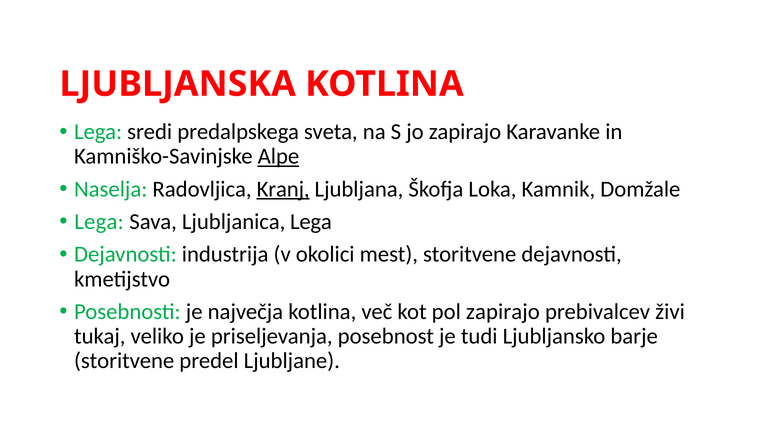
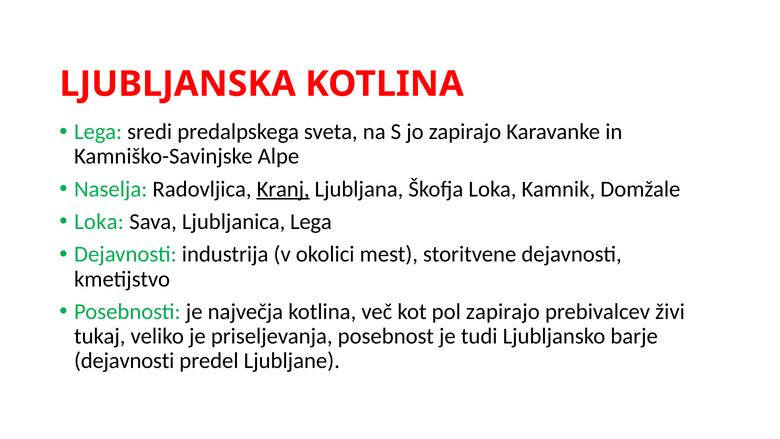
Alpe underline: present -> none (279, 156)
Lega: Lega -> Loka (99, 222)
storitvene: storitvene -> dejavnosti (124, 361)
